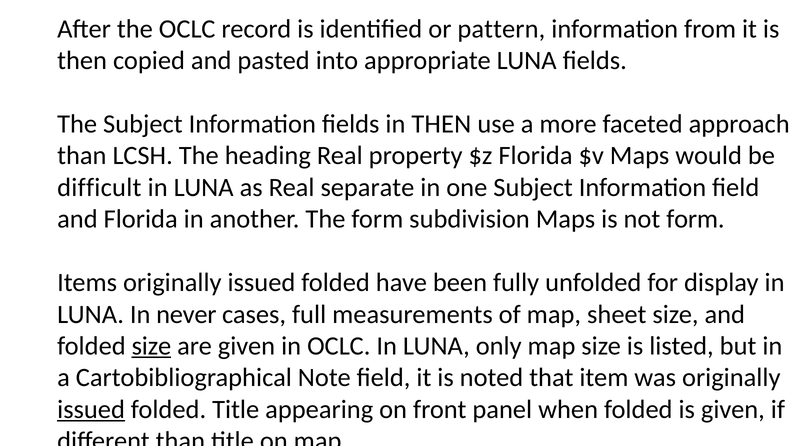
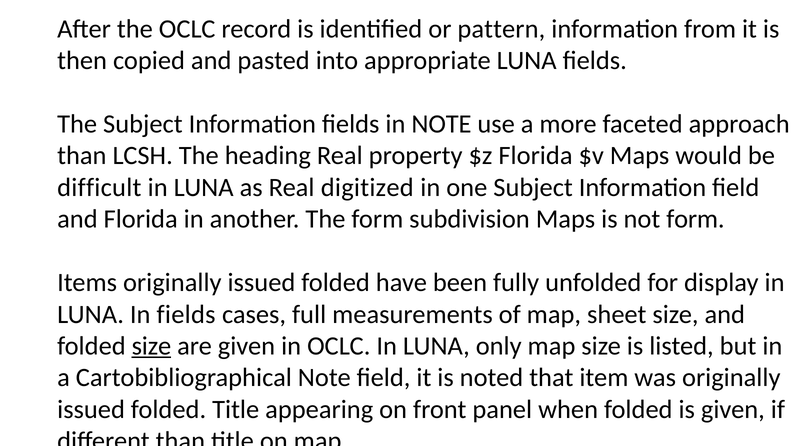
in THEN: THEN -> NOTE (441, 124)
separate: separate -> digitized (367, 188)
In never: never -> fields (186, 315)
issued underline: present -> none (91, 410)
